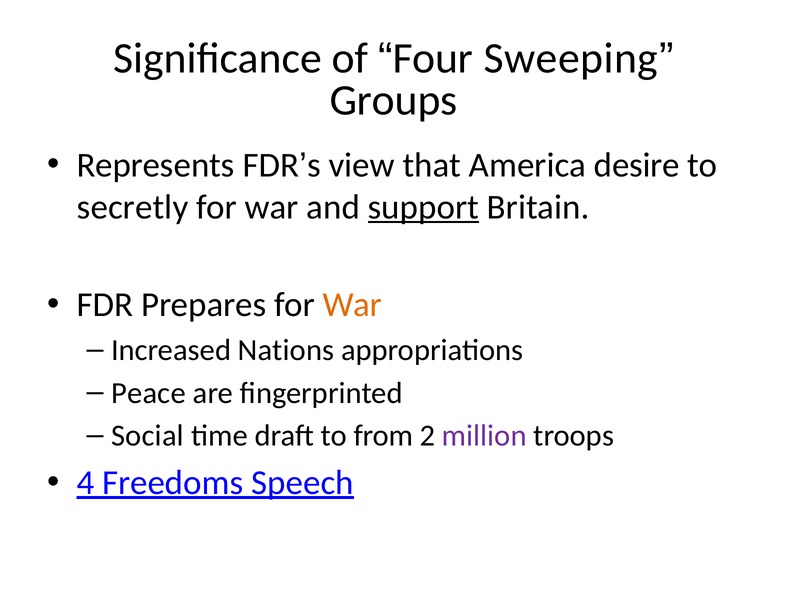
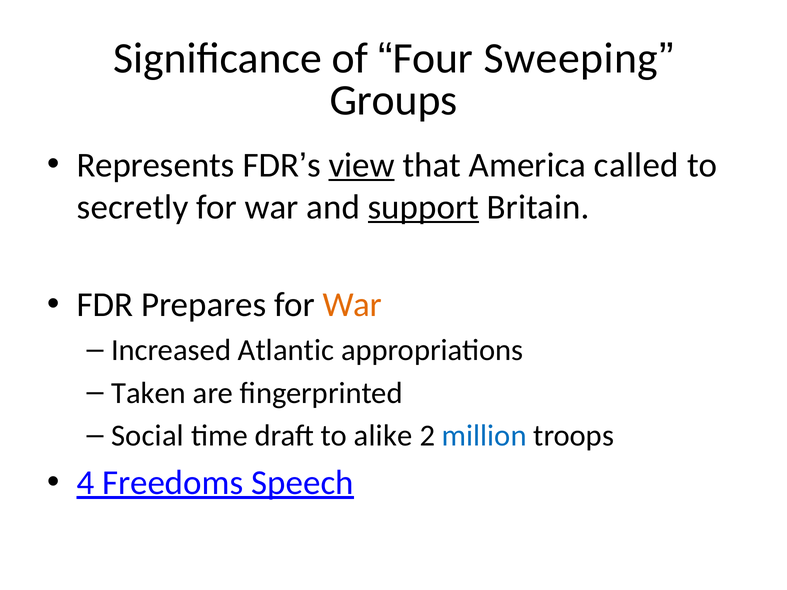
view underline: none -> present (362, 165)
desire: desire -> called (636, 165)
Nations: Nations -> Atlantic (286, 350)
Peace: Peace -> Taken (149, 393)
from: from -> alike (383, 436)
million colour: purple -> blue (484, 436)
